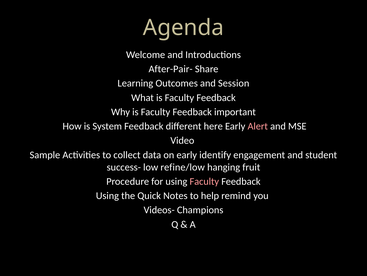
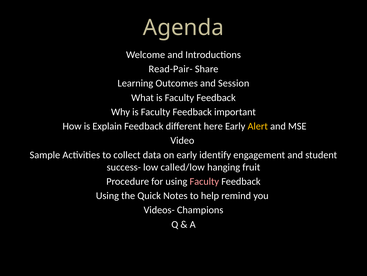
After-Pair-: After-Pair- -> Read-Pair- (171, 69)
System: System -> Explain (107, 126)
Alert colour: pink -> yellow (258, 126)
refine/low: refine/low -> called/low (183, 167)
